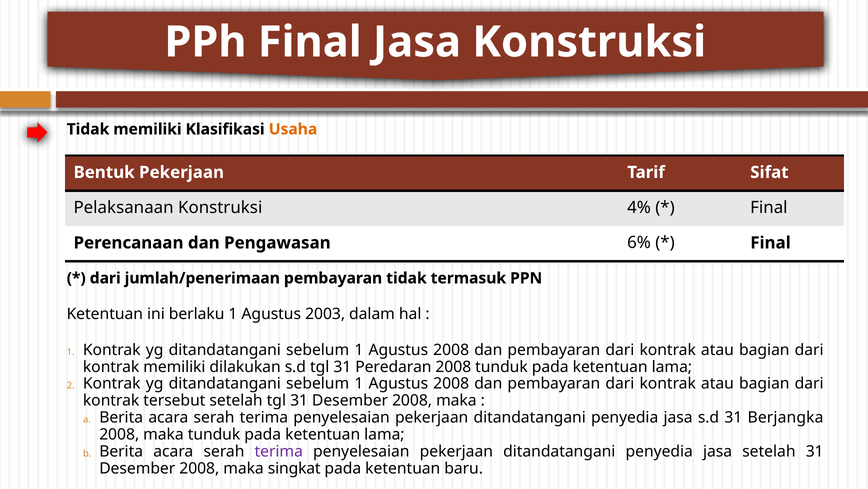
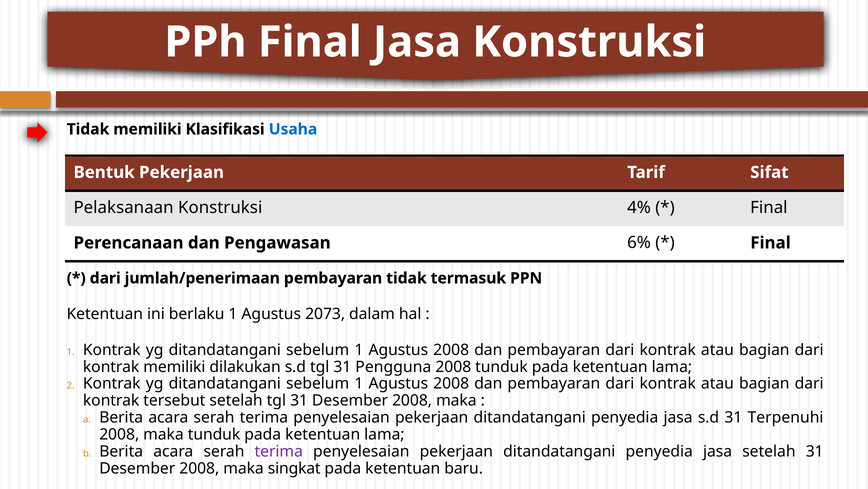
Usaha colour: orange -> blue (293, 129)
2003: 2003 -> 2073 (325, 314)
Peredaran: Peredaran -> Pengguna (393, 366)
Berjangka: Berjangka -> Terpenuhi (786, 417)
